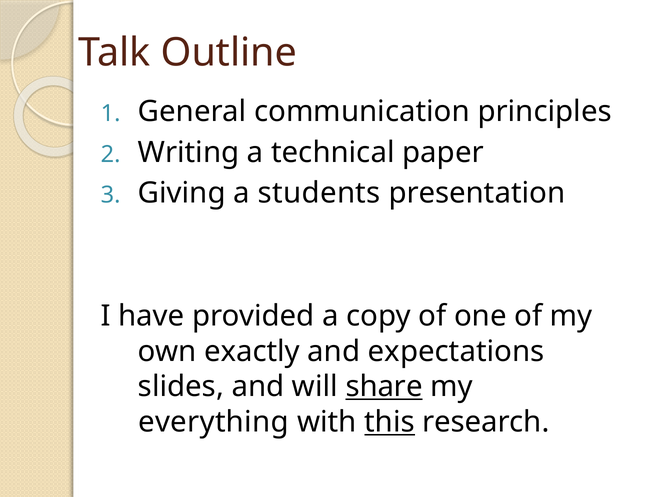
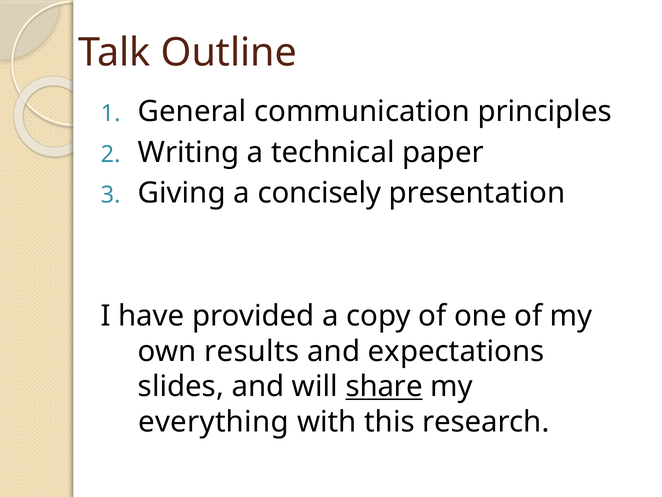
students: students -> concisely (319, 193)
exactly: exactly -> results (252, 351)
this underline: present -> none (390, 422)
